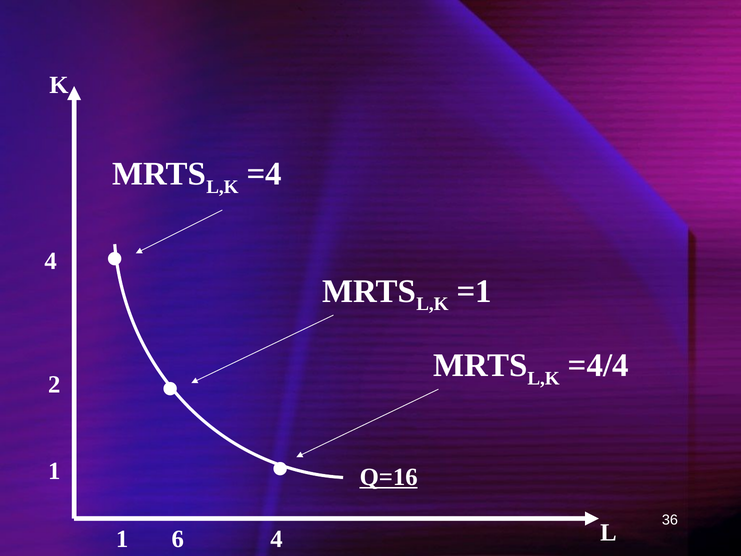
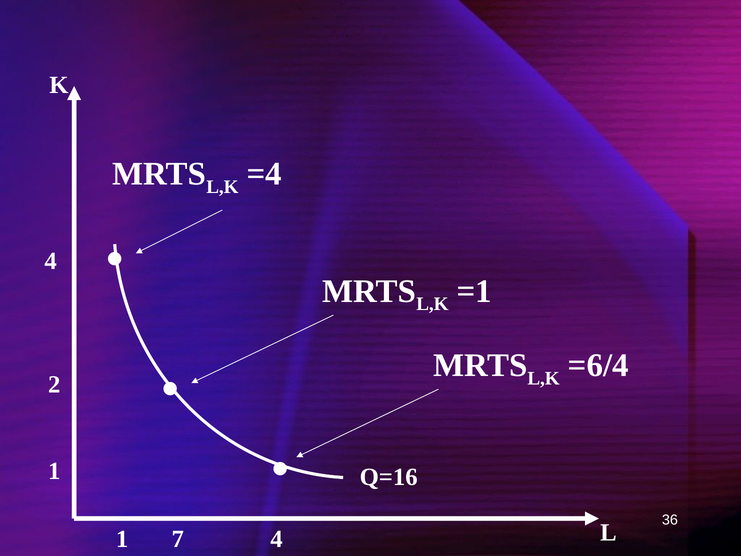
=4/4: =4/4 -> =6/4 (598, 365)
Q=16 underline: present -> none (389, 477)
6: 6 -> 7 (178, 539)
